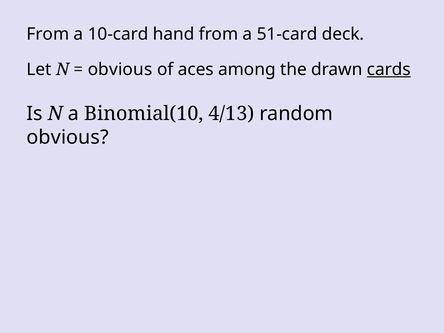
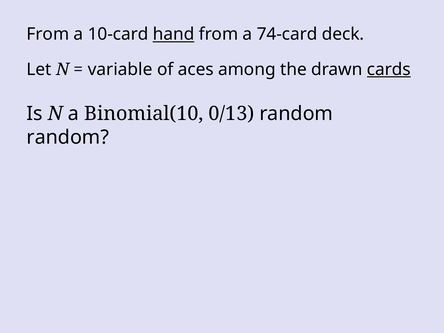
hand underline: none -> present (174, 34)
51-card: 51-card -> 74-card (287, 34)
obvious: obvious -> variable (120, 69)
4/13: 4/13 -> 0/13 (231, 114)
obvious: obvious -> random (68, 137)
